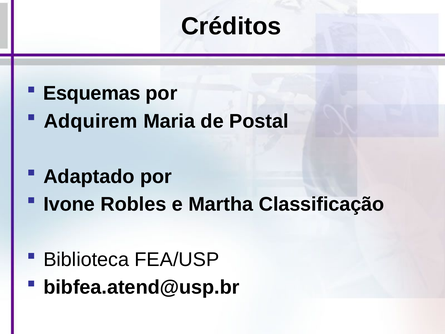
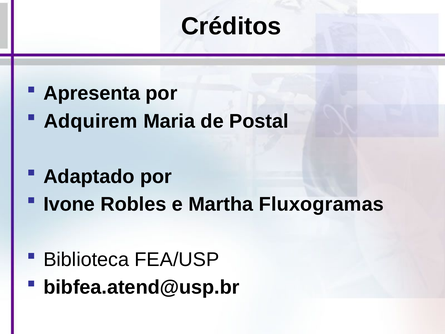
Esquemas: Esquemas -> Apresenta (92, 93)
Classificação: Classificação -> Fluxogramas (321, 204)
